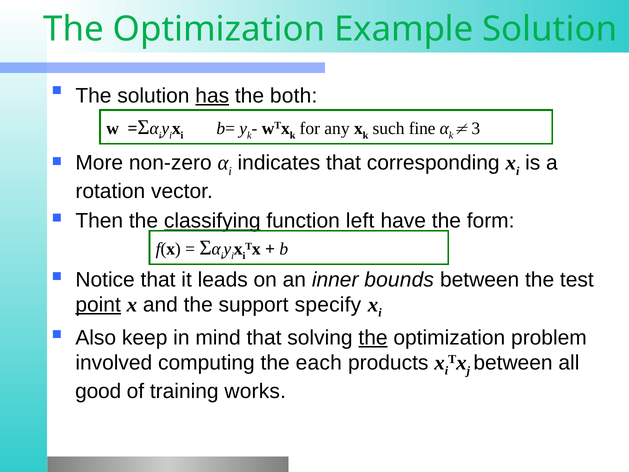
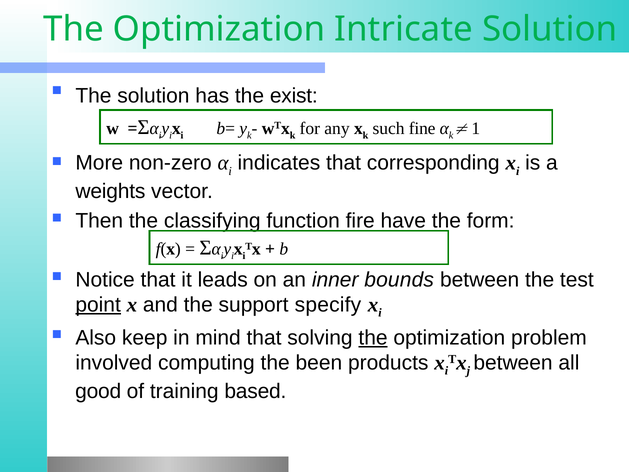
Example: Example -> Intricate (404, 29)
has underline: present -> none (212, 96)
both: both -> exist (294, 96)
3: 3 -> 1 (476, 128)
rotation: rotation -> weights (110, 191)
classifying underline: present -> none (212, 221)
left: left -> fire (360, 221)
each: each -> been (319, 363)
works: works -> based (255, 391)
